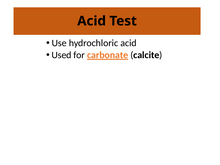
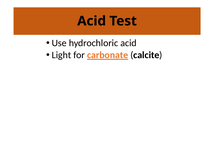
Used: Used -> Light (61, 55)
